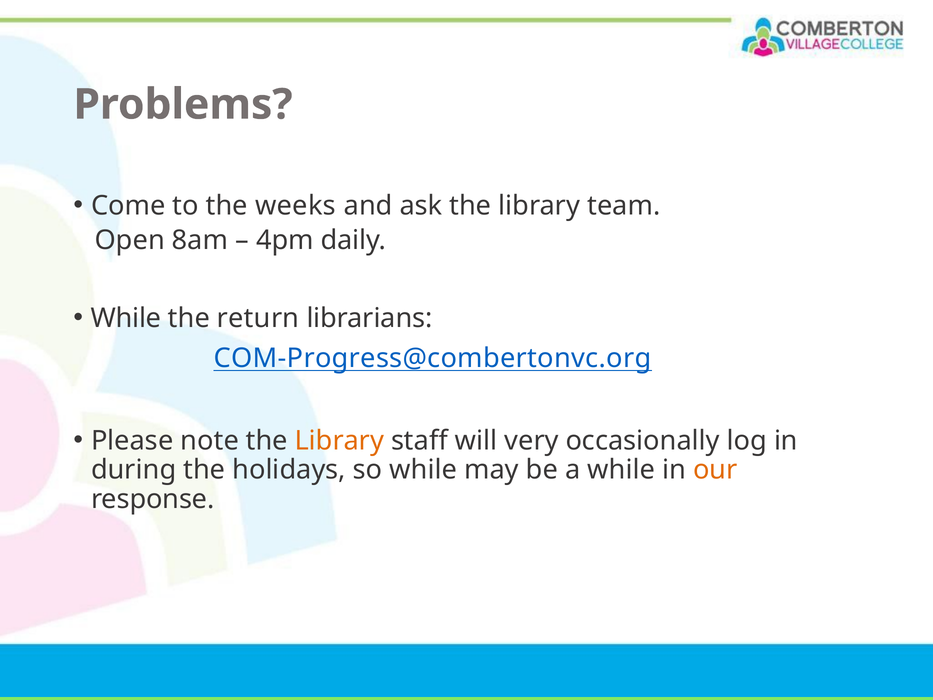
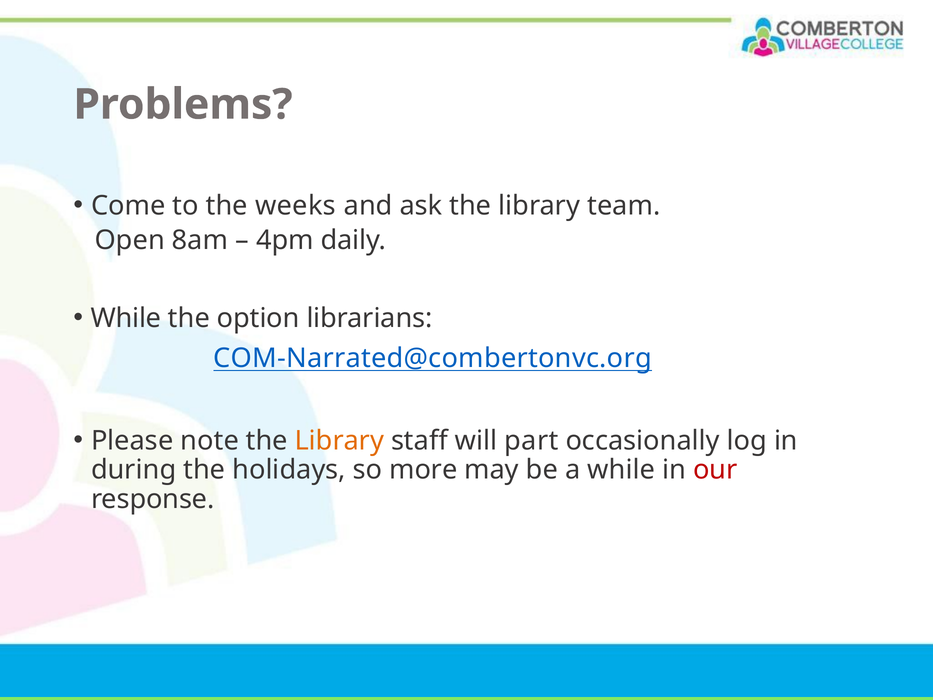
return: return -> option (258, 318)
COM-Progress@combertonvc.org: COM-Progress@combertonvc.org -> COM-Narrated@combertonvc.org (433, 358)
very: very -> part (531, 440)
so while: while -> more (423, 470)
our colour: orange -> red (715, 470)
